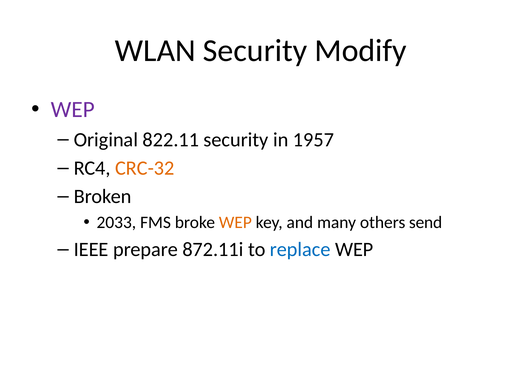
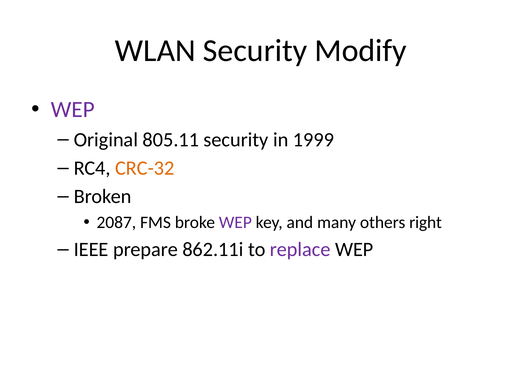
822.11: 822.11 -> 805.11 (171, 139)
1957: 1957 -> 1999 (313, 139)
2033: 2033 -> 2087 (116, 222)
WEP colour: orange -> purple (235, 222)
send: send -> right (426, 222)
872.11i: 872.11i -> 862.11i (213, 249)
replace colour: blue -> purple (300, 249)
